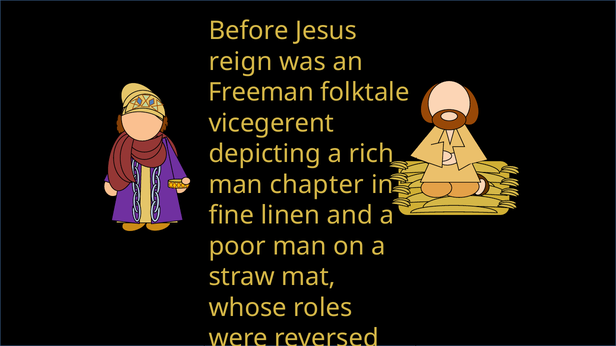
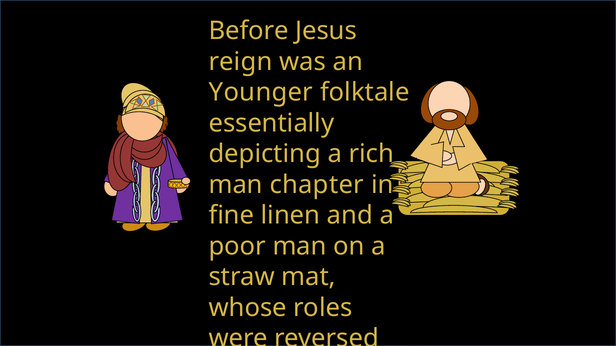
Freeman: Freeman -> Younger (261, 93)
vicegerent: vicegerent -> essentially (271, 123)
